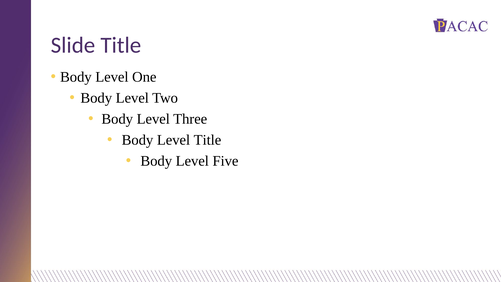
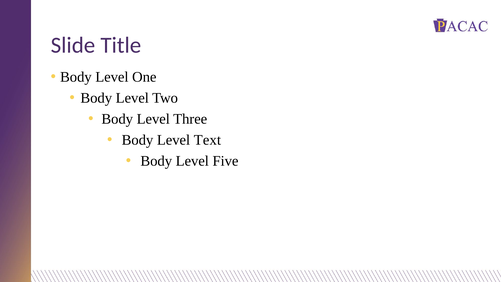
Level Title: Title -> Text (207, 140)
